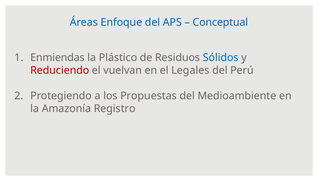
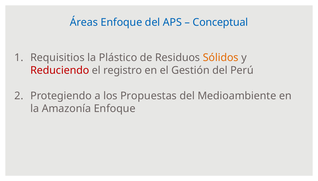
Enmiendas: Enmiendas -> Requisitios (58, 57)
Sólidos colour: blue -> orange (221, 57)
vuelvan: vuelvan -> registro (123, 70)
Legales: Legales -> Gestión (190, 70)
Amazonía Registro: Registro -> Enfoque (115, 108)
